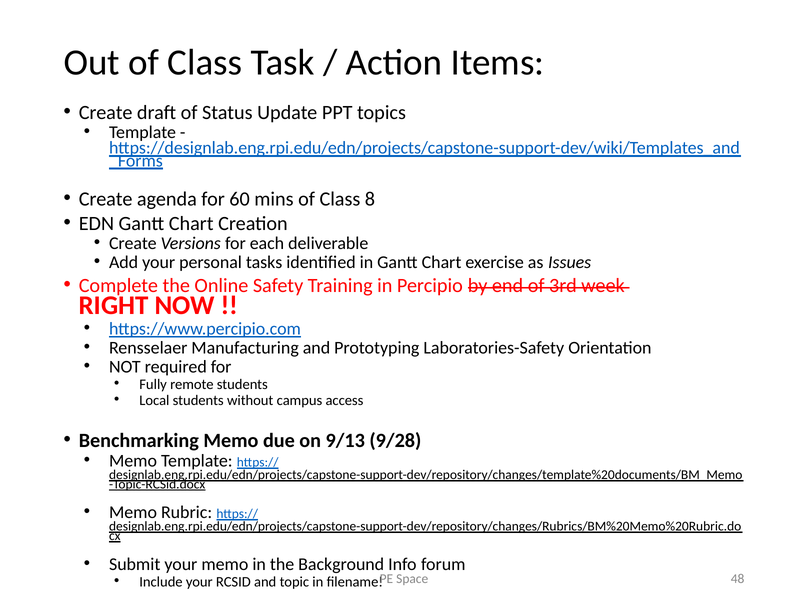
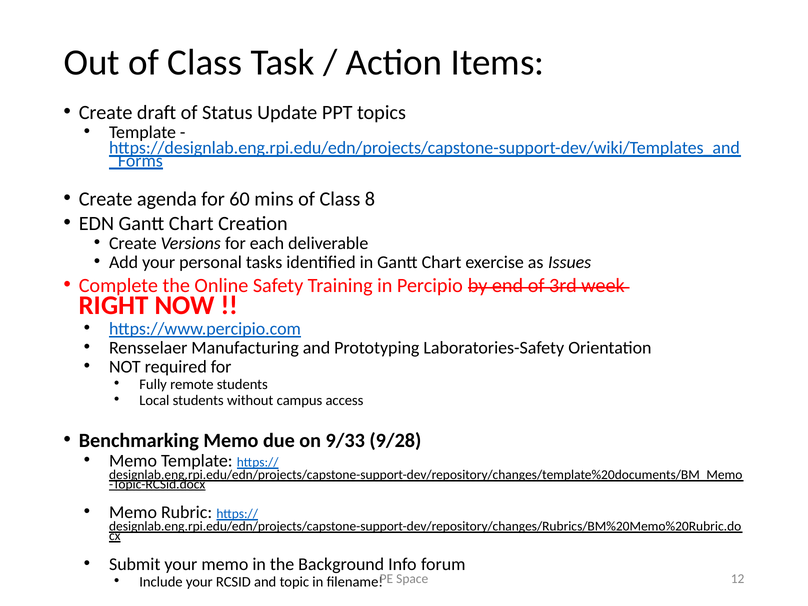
9/13: 9/13 -> 9/33 (345, 441)
48: 48 -> 12 (738, 579)
